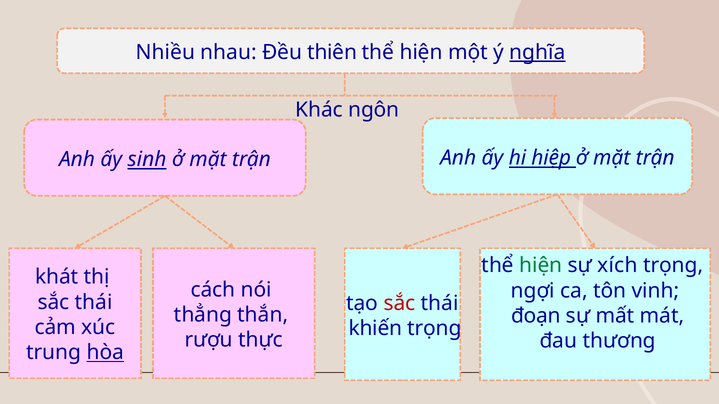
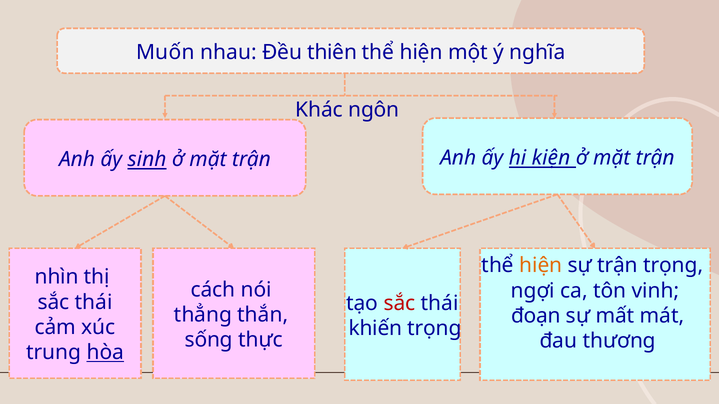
Nhiều: Nhiều -> Muốn (165, 52)
nghĩa underline: present -> none (537, 52)
hiệp: hiệp -> kiện (551, 158)
hiện colour: green -> orange (541, 266)
sự xích: xích -> trận (618, 266)
khát: khát -> nhìn (57, 277)
rượu: rượu -> sống (209, 340)
